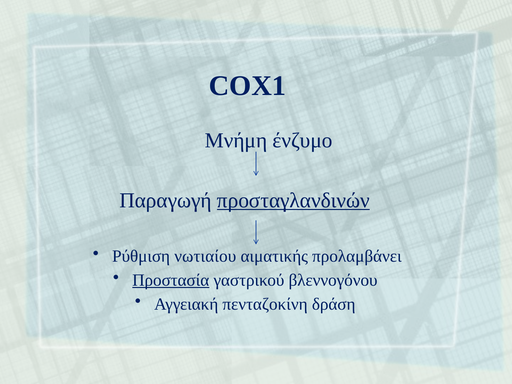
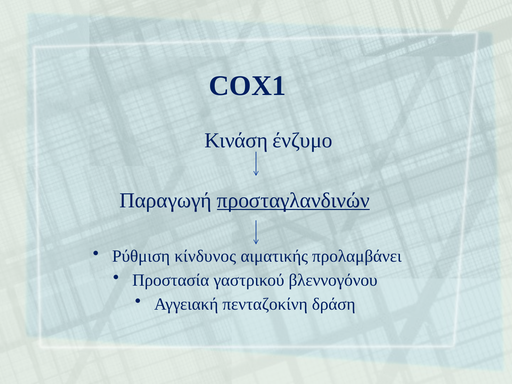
Μνήμη: Μνήμη -> Κινάση (236, 141)
νωτιαίου: νωτιαίου -> κίνδυνος (205, 256)
Προστασία underline: present -> none (171, 280)
